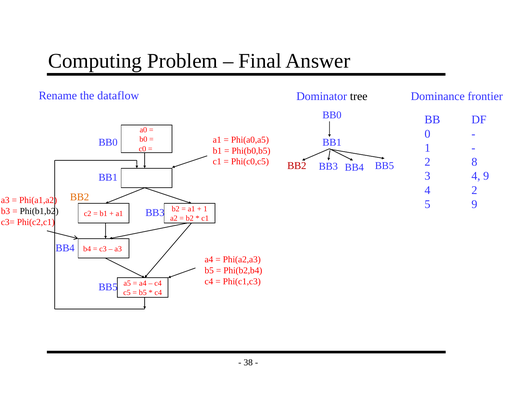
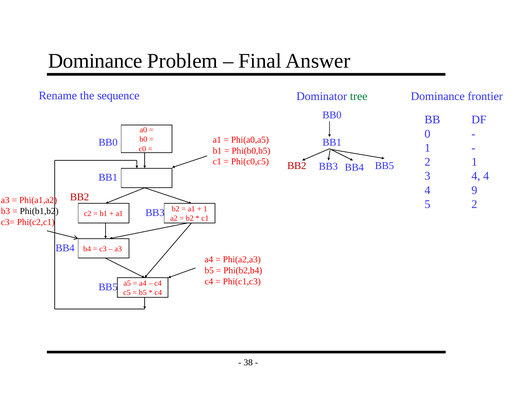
Computing: Computing -> Dominance (95, 61)
dataflow: dataflow -> sequence (118, 96)
tree colour: black -> green (359, 96)
2 8: 8 -> 1 (474, 162)
3 4 9: 9 -> 4 (486, 176)
4 2: 2 -> 9 (474, 190)
BB2 colour: orange -> red (80, 197)
5 9: 9 -> 2 (474, 204)
